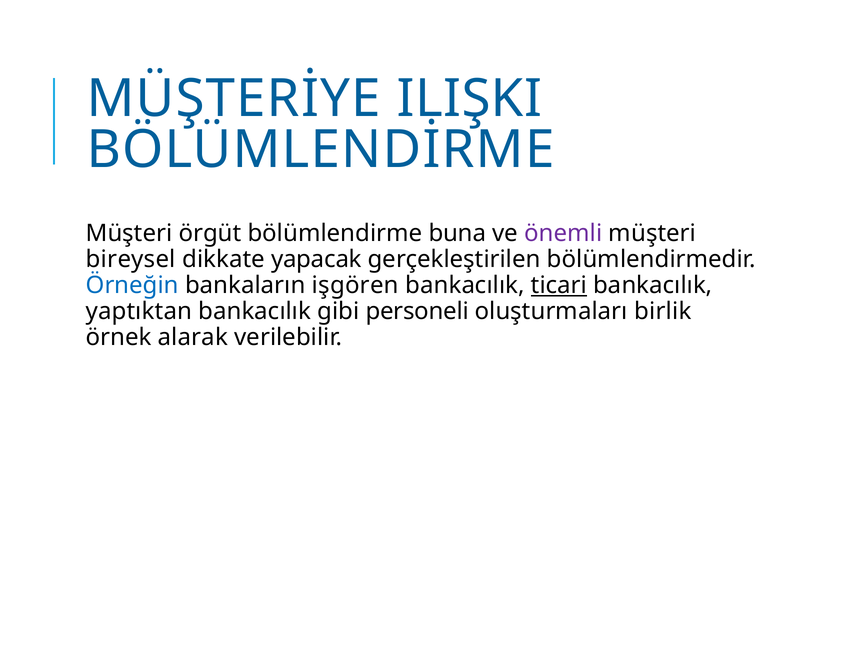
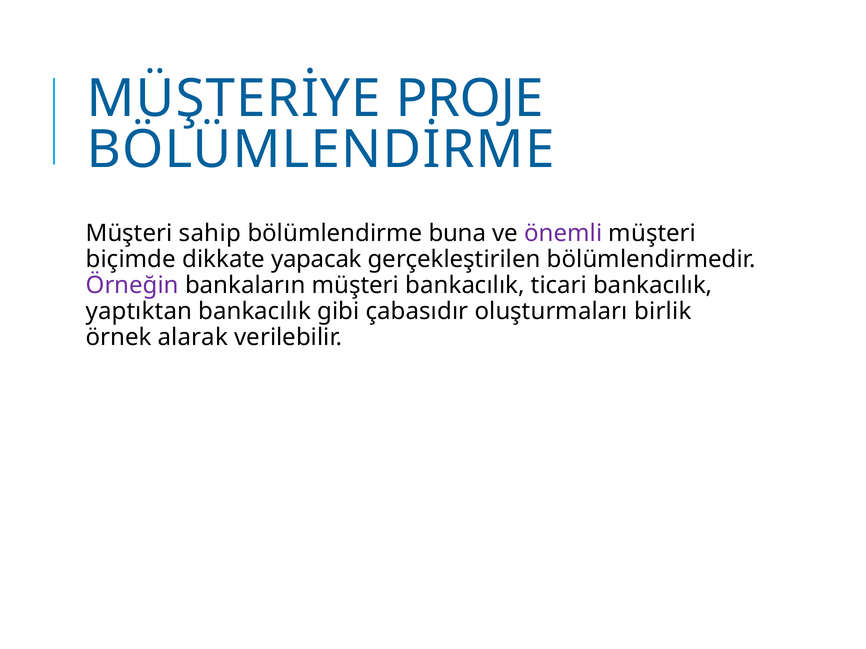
ILIŞKI: ILIŞKI -> PROJE (470, 99)
örgüt: örgüt -> sahip (210, 234)
bireysel: bireysel -> biçimde (131, 260)
Örneğin colour: blue -> purple (132, 286)
bankaların işgören: işgören -> müşteri (355, 286)
ticari underline: present -> none (559, 286)
personeli: personeli -> çabasıdır (417, 312)
